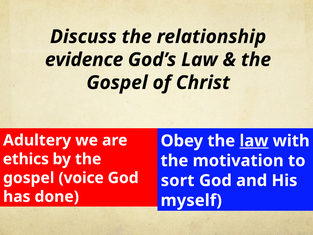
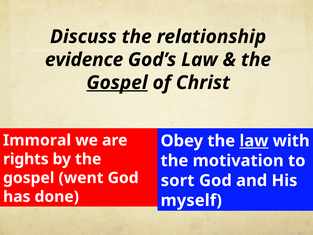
Gospel underline: none -> present (117, 83)
Adultery: Adultery -> Immoral (37, 140)
ethics: ethics -> rights (26, 159)
voice: voice -> went (81, 178)
